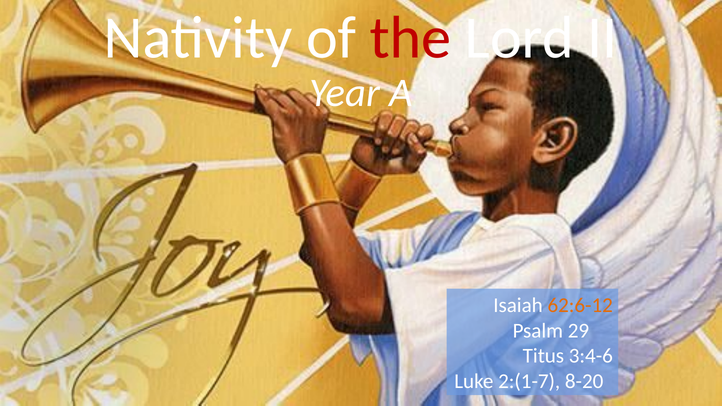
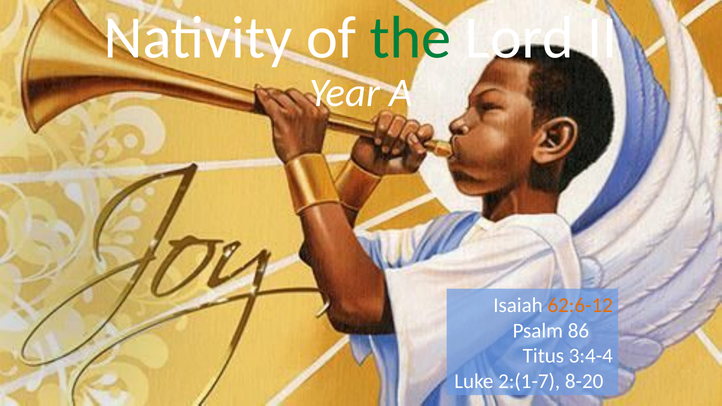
the colour: red -> green (410, 38)
29: 29 -> 86 (578, 331)
3:4-6: 3:4-6 -> 3:4-4 (591, 356)
